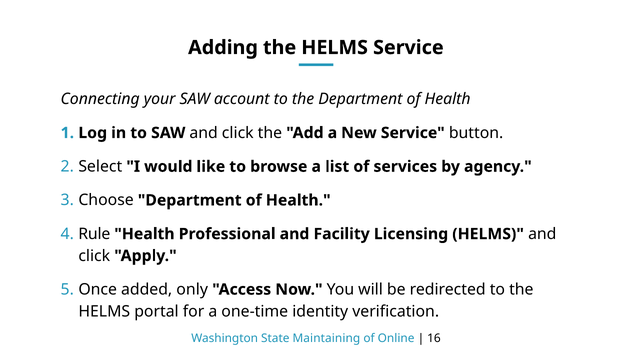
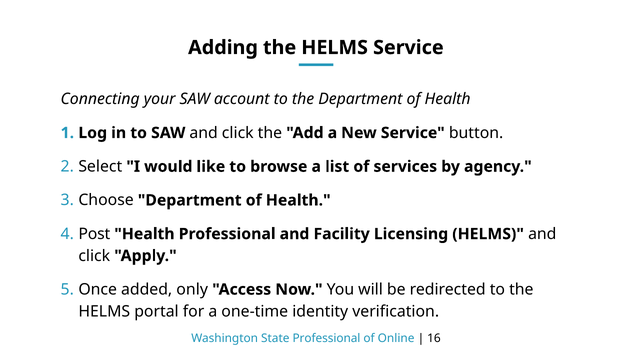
Rule: Rule -> Post (94, 234)
Maintaining: Maintaining -> Professional (326, 338)
